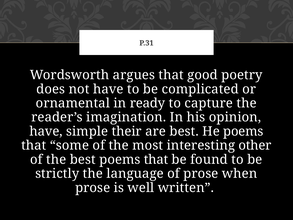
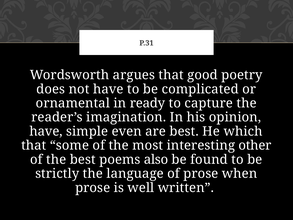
their: their -> even (127, 131)
He poems: poems -> which (243, 131)
best poems that: that -> also (156, 159)
